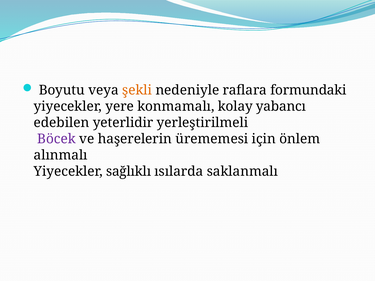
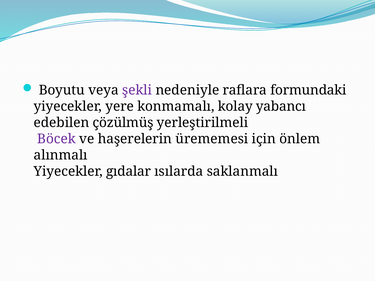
şekli colour: orange -> purple (137, 90)
yeterlidir: yeterlidir -> çözülmüş (123, 123)
sağlıklı: sağlıklı -> gıdalar (129, 171)
